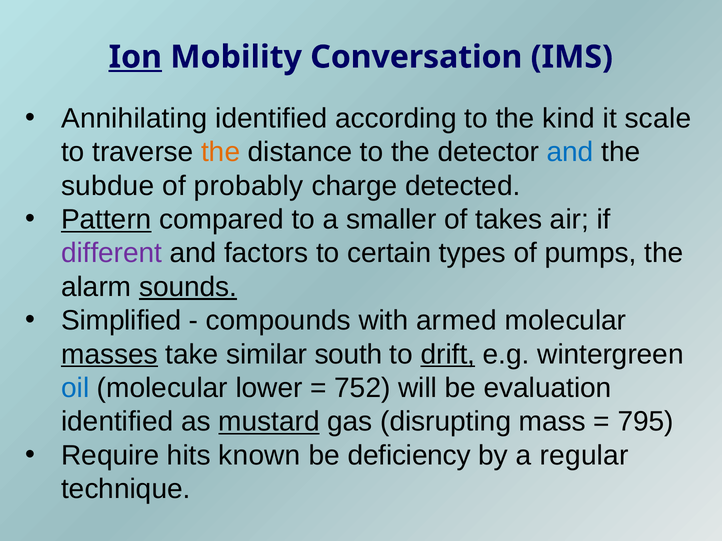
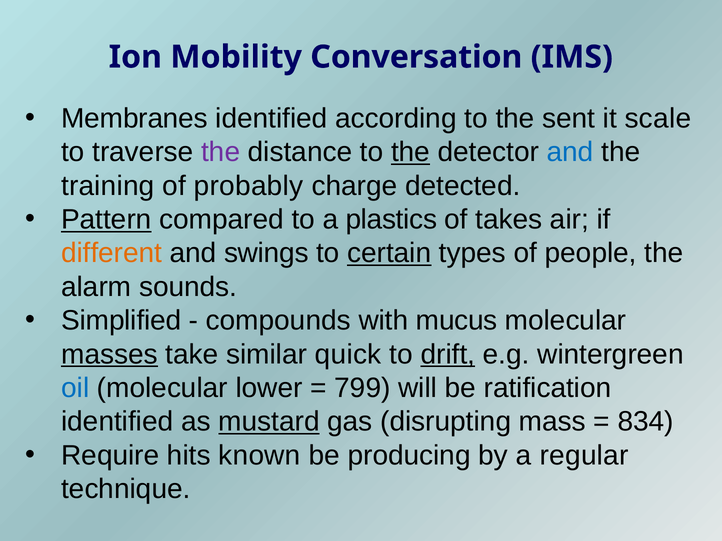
Ion underline: present -> none (135, 57)
Annihilating: Annihilating -> Membranes (135, 119)
kind: kind -> sent (569, 119)
the colour: orange -> purple (221, 152)
the underline: none -> present (411, 152)
subdue: subdue -> training (108, 186)
smaller: smaller -> plastics (391, 220)
different colour: purple -> orange (112, 253)
factors: factors -> swings (266, 253)
certain underline: none -> present (389, 253)
pumps: pumps -> people (591, 253)
sounds underline: present -> none (188, 287)
armed: armed -> mucus (457, 321)
south: south -> quick (348, 355)
752: 752 -> 799 (362, 388)
evaluation: evaluation -> ratification (548, 388)
795: 795 -> 834 (646, 422)
deficiency: deficiency -> producing (409, 456)
